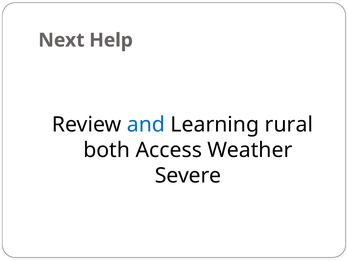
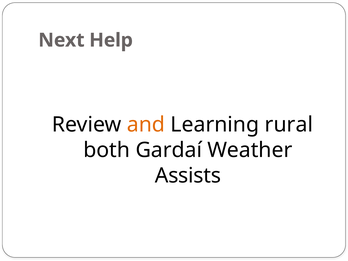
and colour: blue -> orange (146, 125)
Access: Access -> Gardaí (169, 150)
Severe: Severe -> Assists (188, 176)
